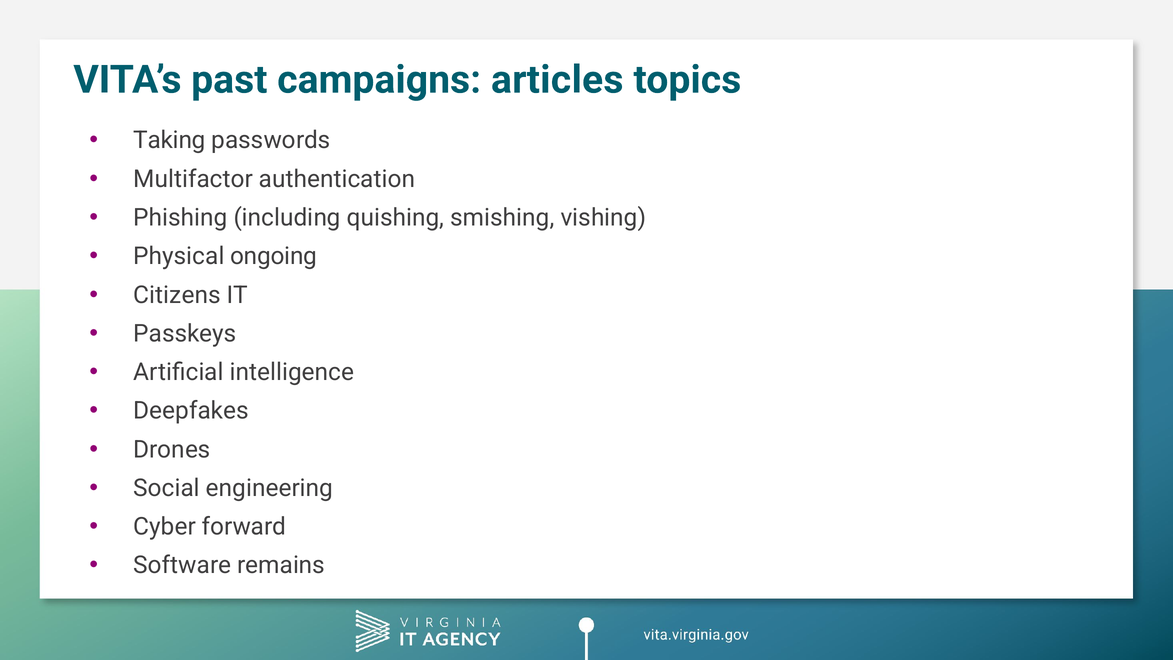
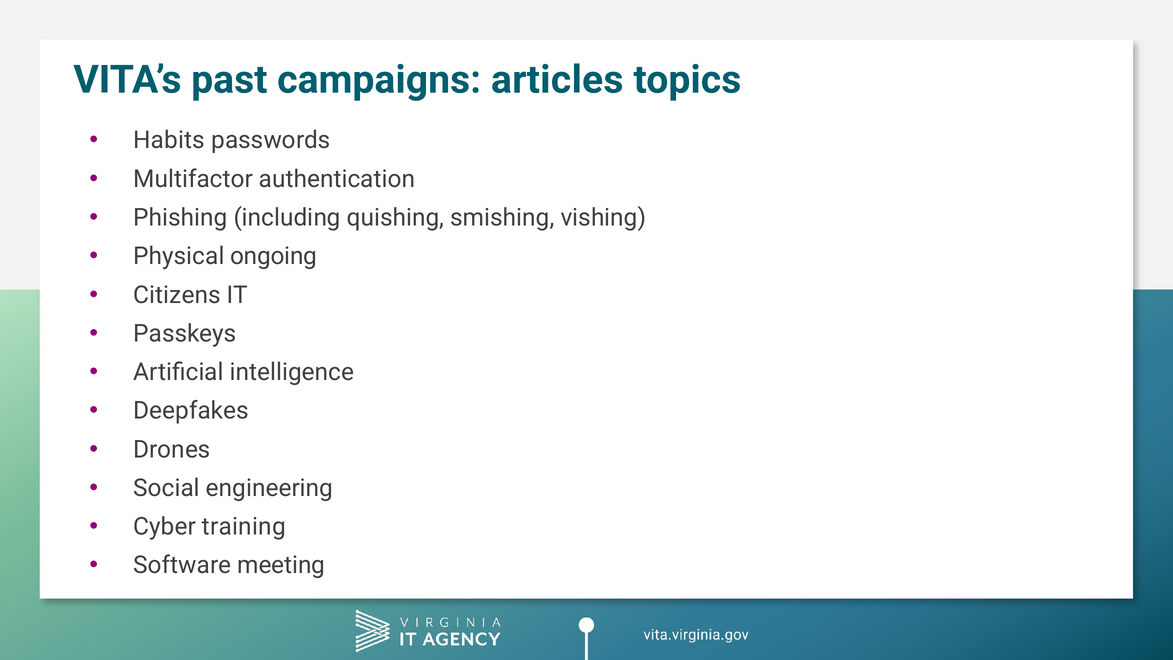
Taking: Taking -> Habits (169, 140)
forward: forward -> training (244, 527)
remains: remains -> meeting (281, 565)
